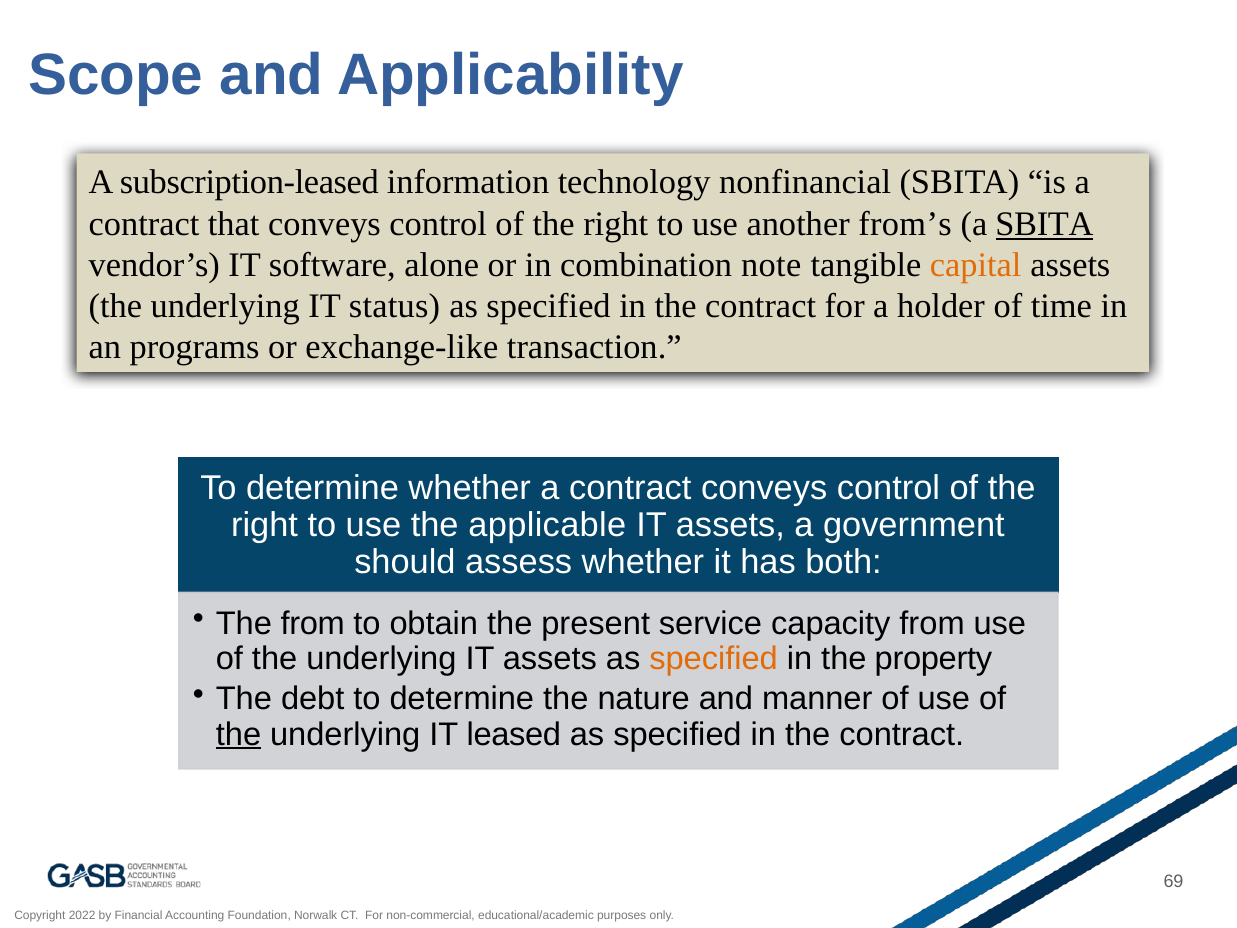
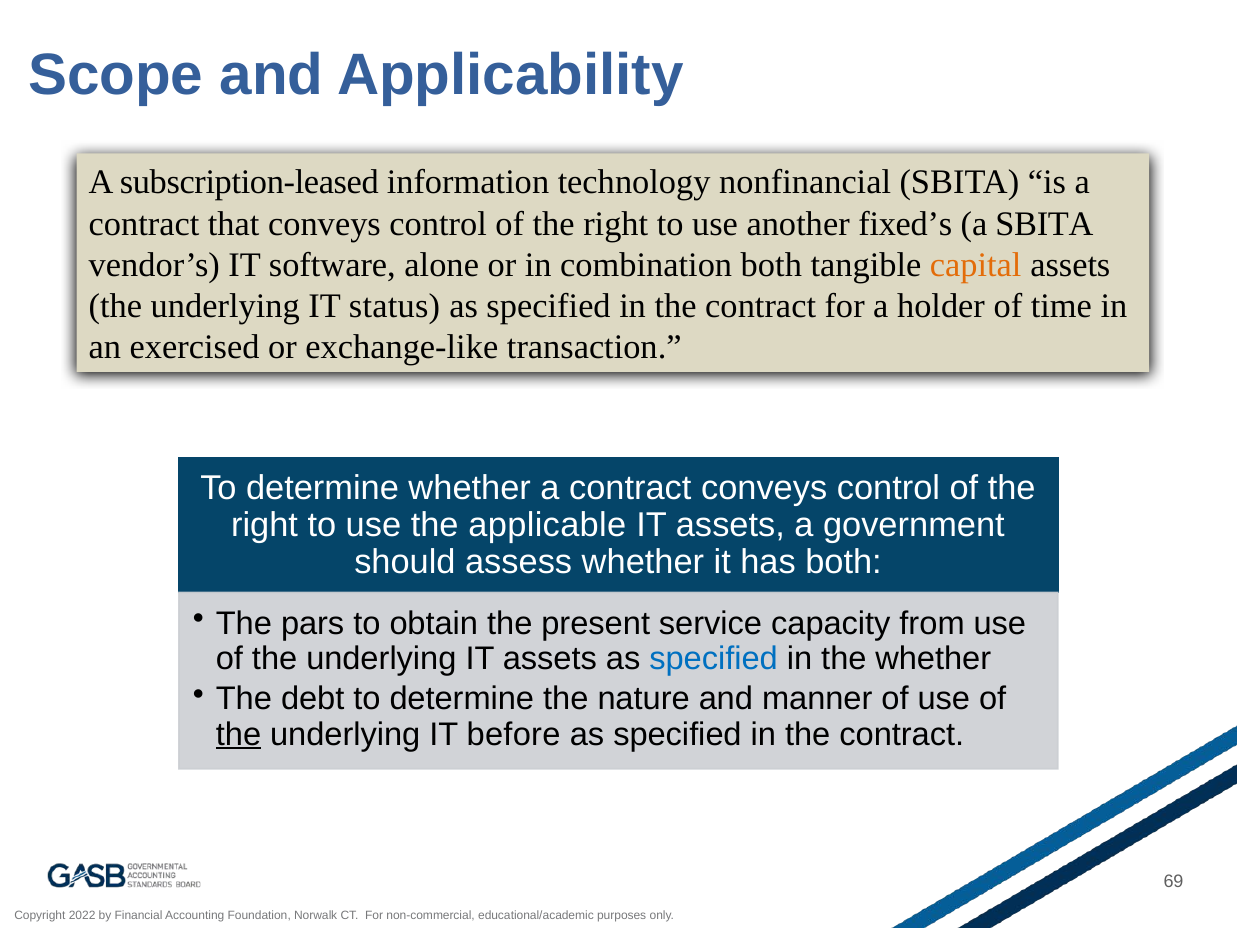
from’s: from’s -> fixed’s (905, 224)
SBITA underline: present -> none (1044, 224)
combination note: note -> both (771, 265)
programs: programs -> exercised (195, 347)
The from: from -> pars (313, 623)
specified colour: orange -> blue (714, 659)
the property: property -> whether (933, 659)
leased: leased -> before (514, 734)
